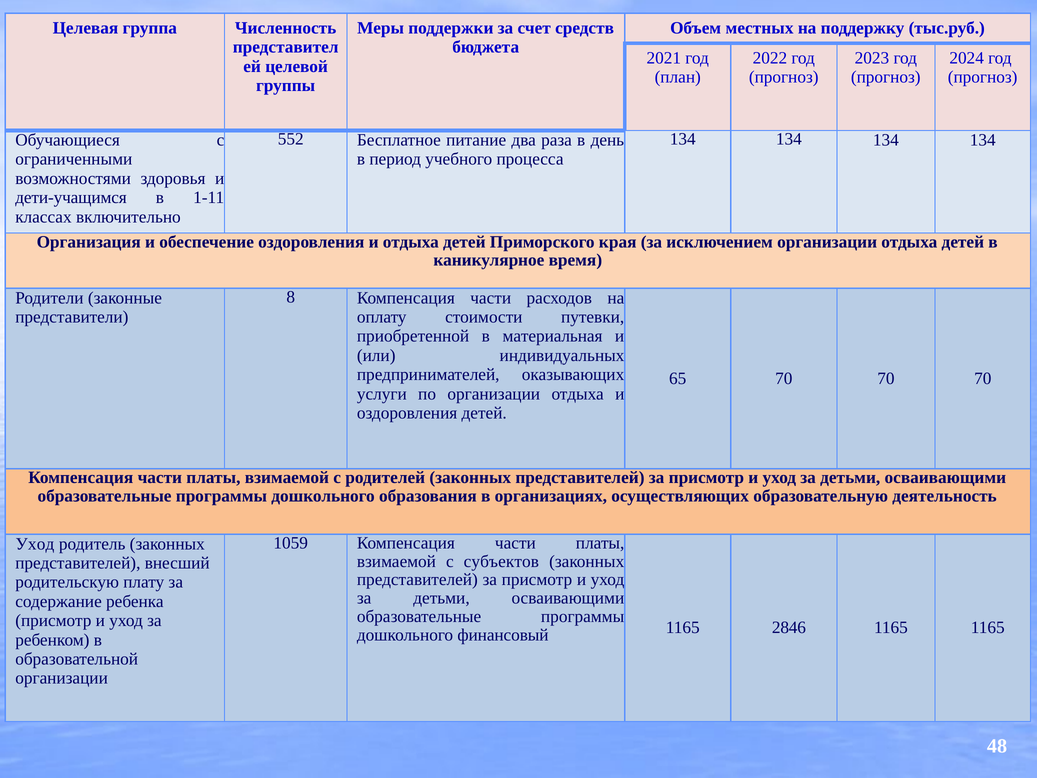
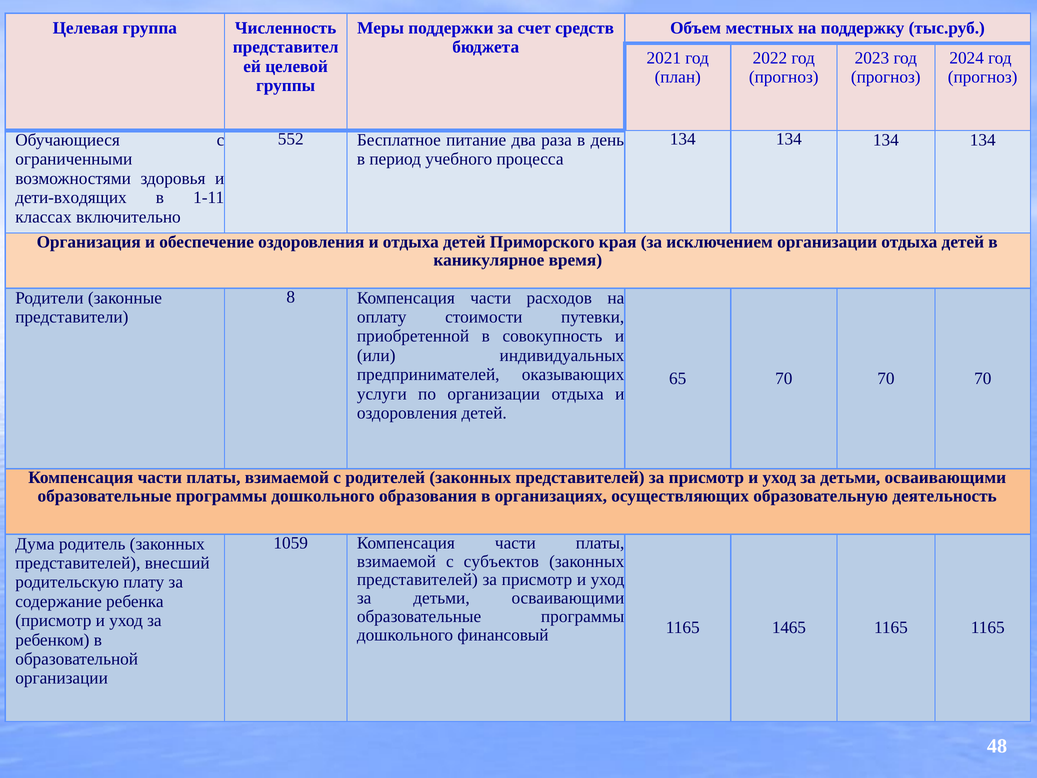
дети-учащимся: дети-учащимся -> дети-входящих (71, 198)
материальная: материальная -> совокупность (552, 336)
Уход: Уход -> Дума (35, 544)
2846: 2846 -> 1465 (789, 627)
